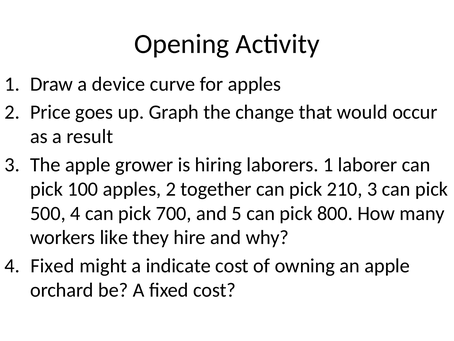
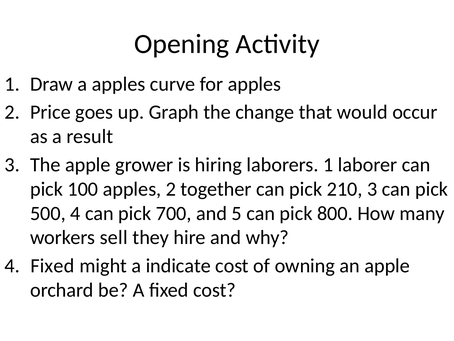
a device: device -> apples (119, 84)
like: like -> sell (114, 237)
